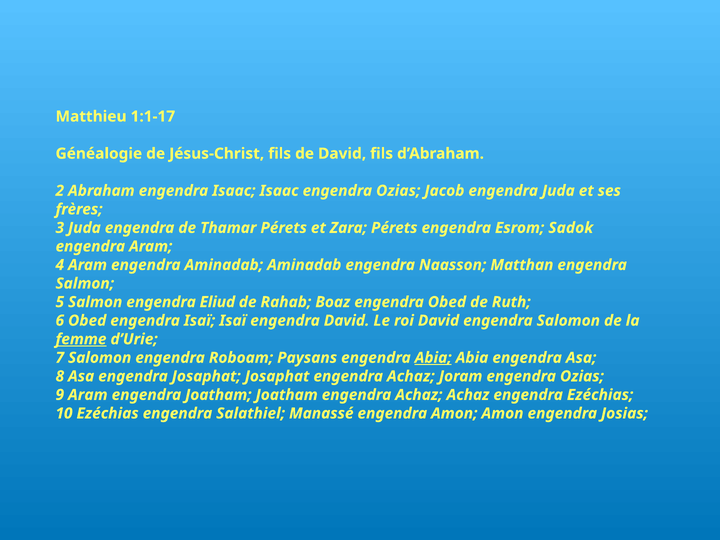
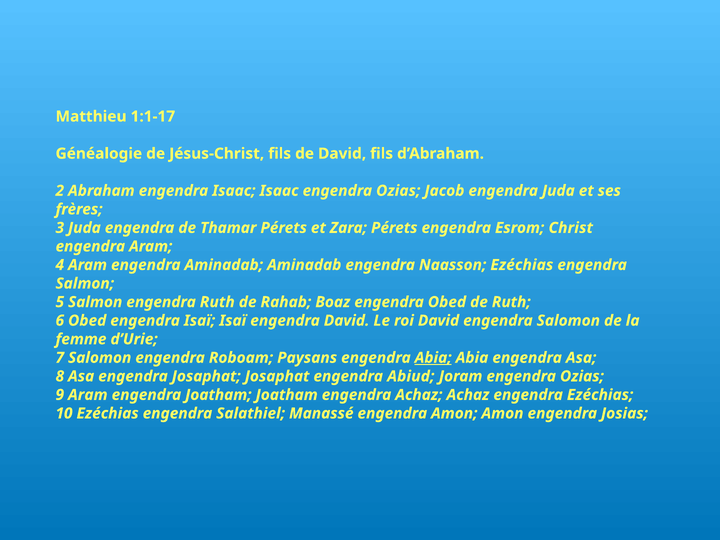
Sadok: Sadok -> Christ (571, 228)
Naasson Matthan: Matthan -> Ezéchias (522, 265)
engendra Eliud: Eliud -> Ruth (217, 302)
femme underline: present -> none (81, 339)
Josaphat engendra Achaz: Achaz -> Abiud (411, 376)
